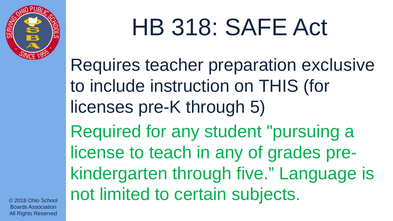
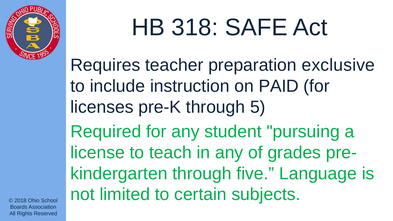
THIS: THIS -> PAID (279, 86)
